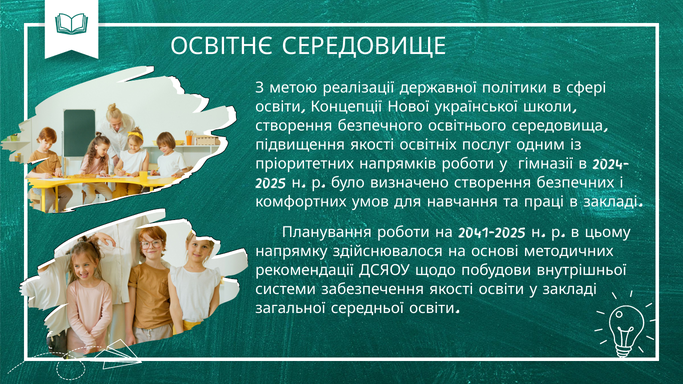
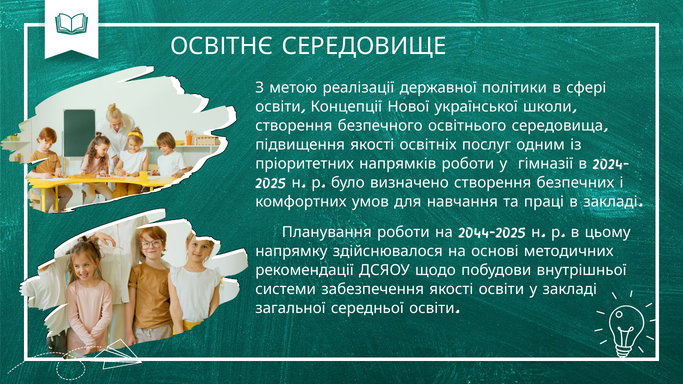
2041-2025: 2041-2025 -> 2044-2025 (492, 232)
